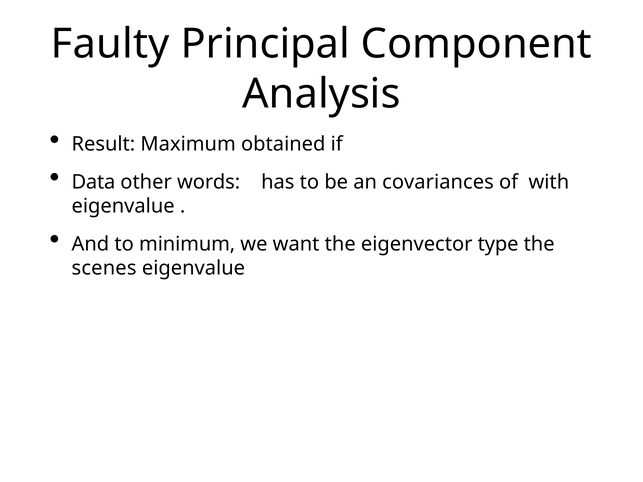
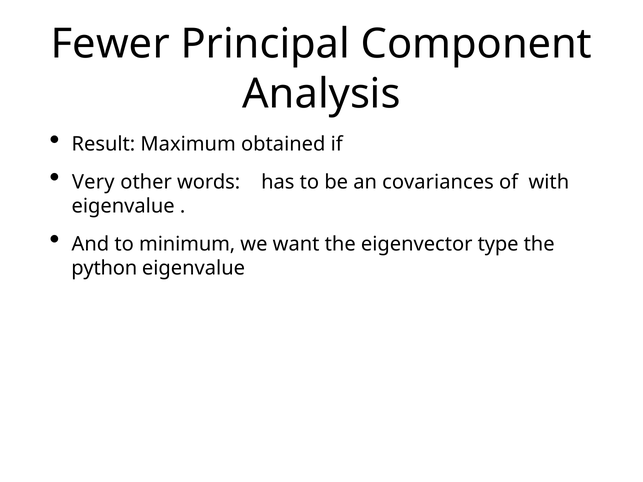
Faulty: Faulty -> Fewer (110, 44)
Data: Data -> Very (93, 182)
scenes: scenes -> python (104, 268)
